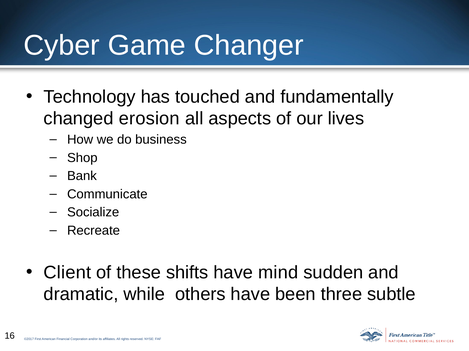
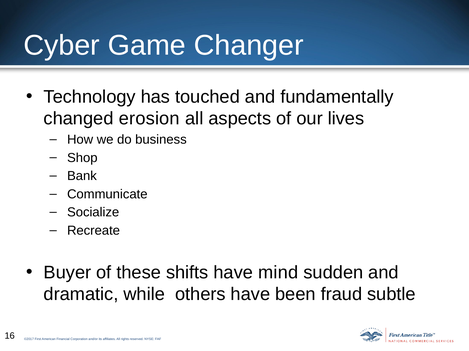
Client: Client -> Buyer (67, 273)
three: three -> fraud (341, 295)
